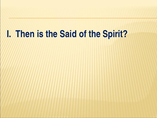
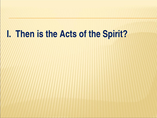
Said: Said -> Acts (68, 34)
